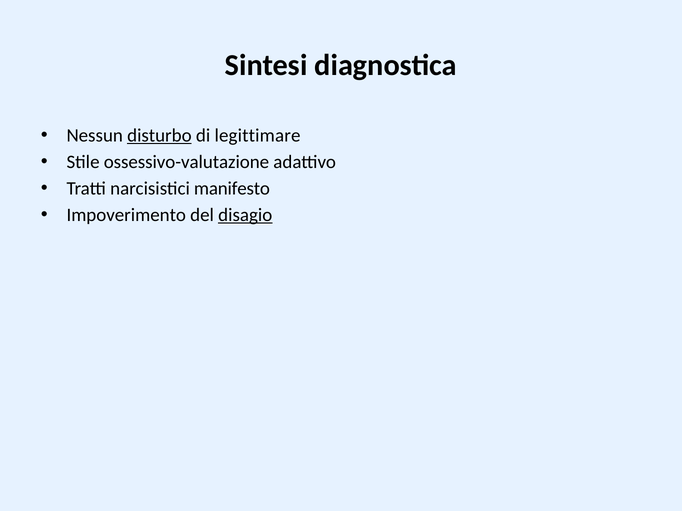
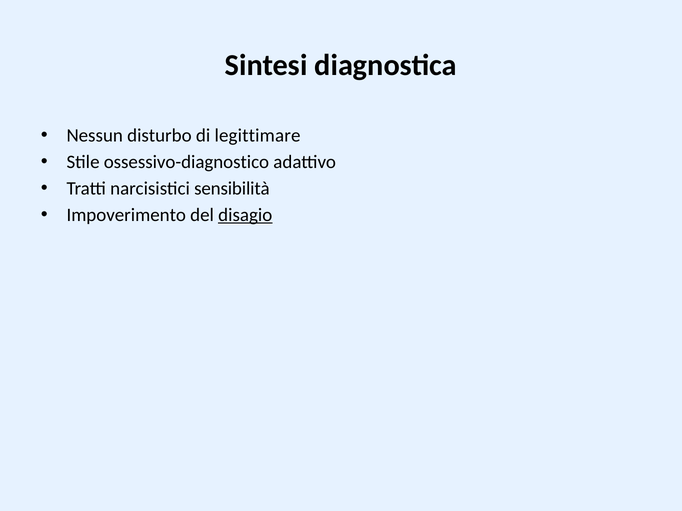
disturbo underline: present -> none (159, 135)
ossessivo-valutazione: ossessivo-valutazione -> ossessivo-diagnostico (186, 162)
manifesto: manifesto -> sensibilità (232, 189)
